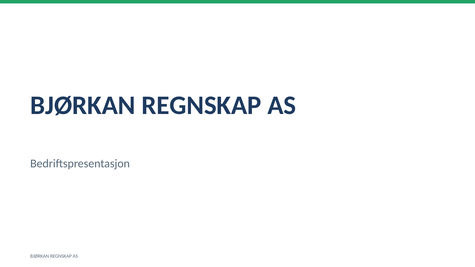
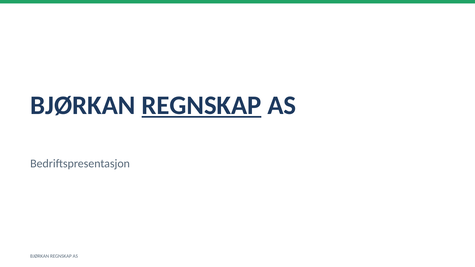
REGNSKAP underline: none -> present (202, 105)
